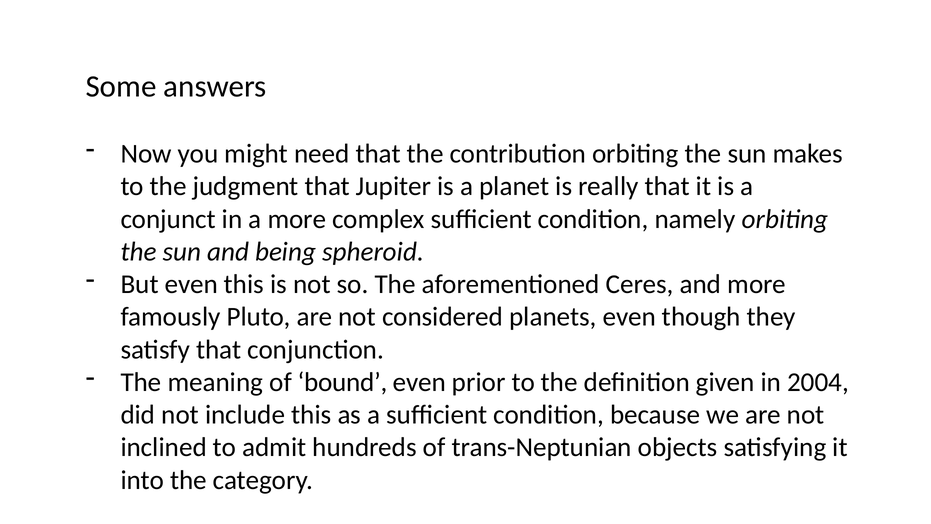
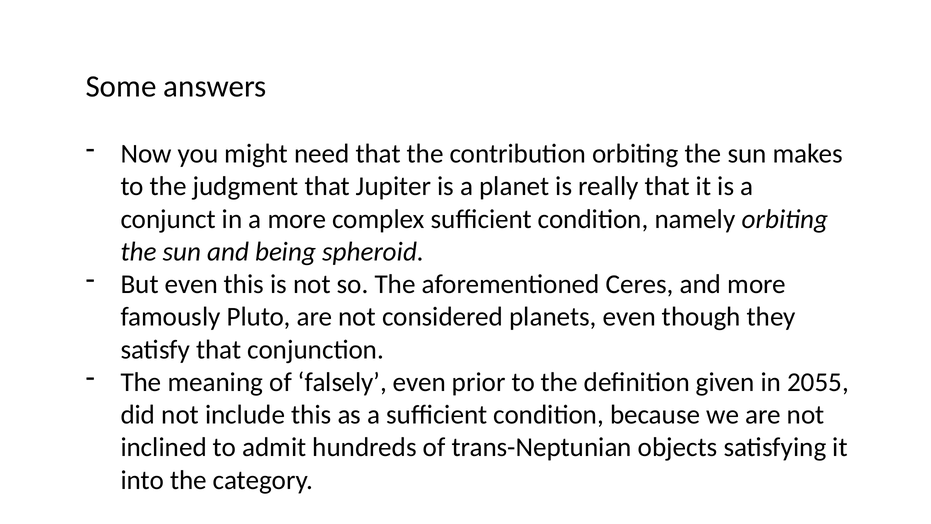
bound: bound -> falsely (342, 382)
2004: 2004 -> 2055 (818, 382)
